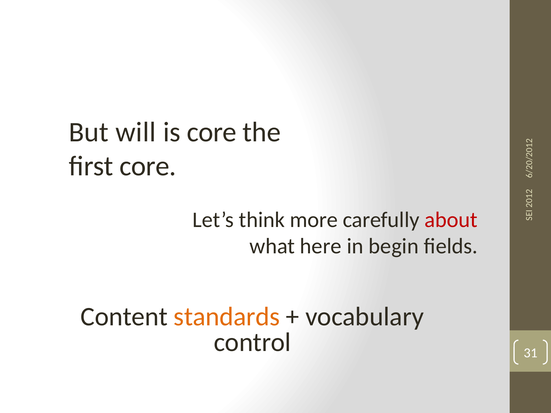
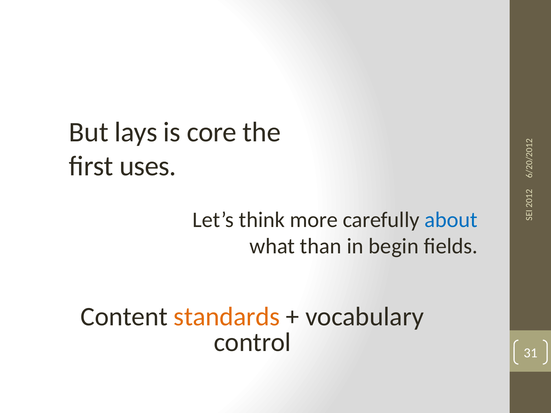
will: will -> lays (136, 132)
first core: core -> uses (148, 166)
about colour: red -> blue (451, 220)
here: here -> than (321, 246)
